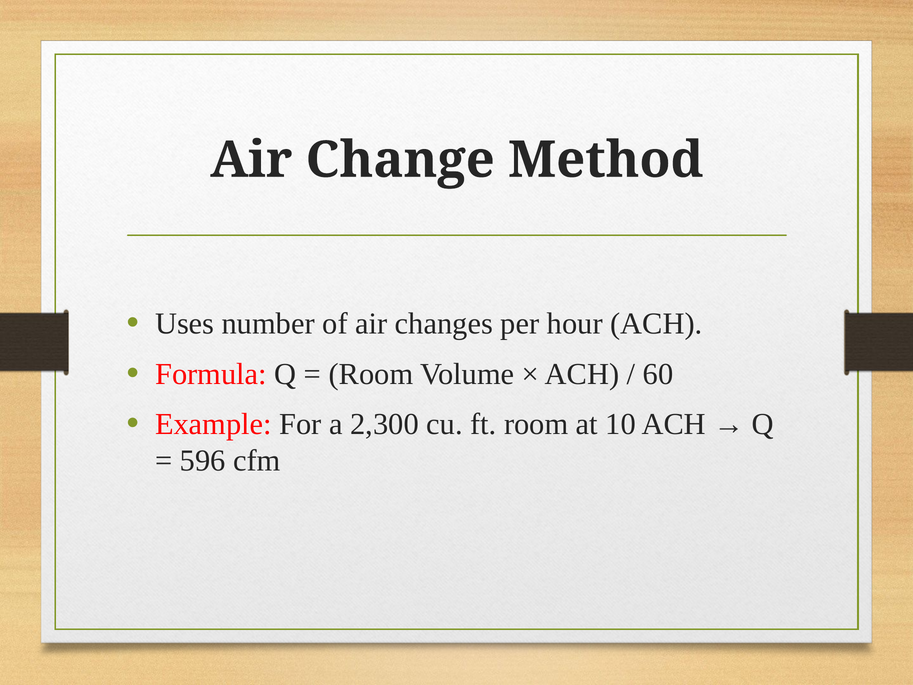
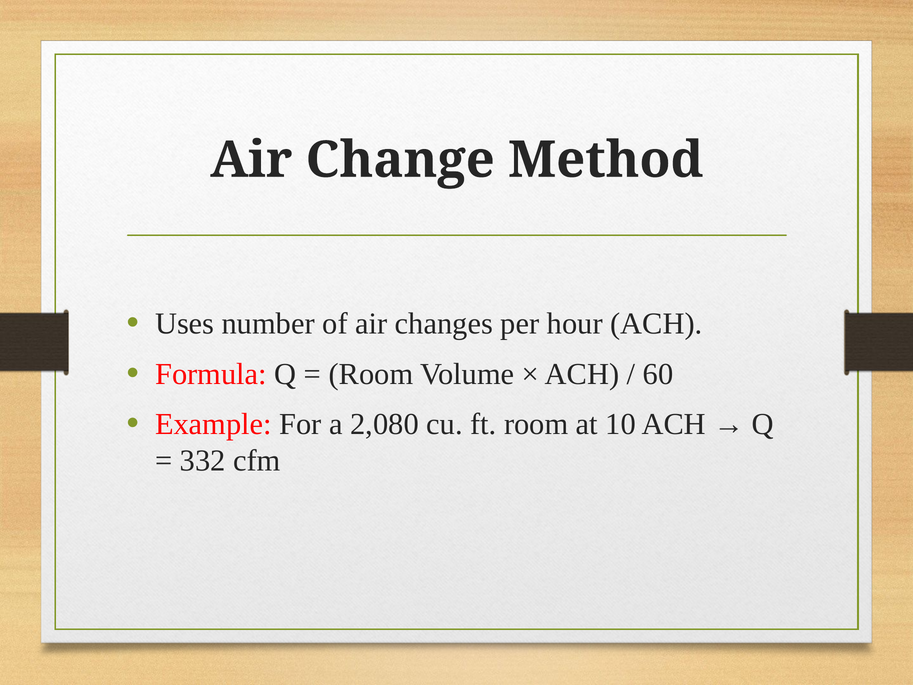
2,300: 2,300 -> 2,080 (384, 424)
596: 596 -> 332 (203, 461)
